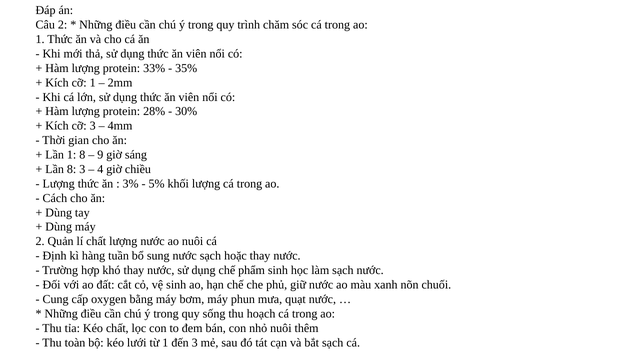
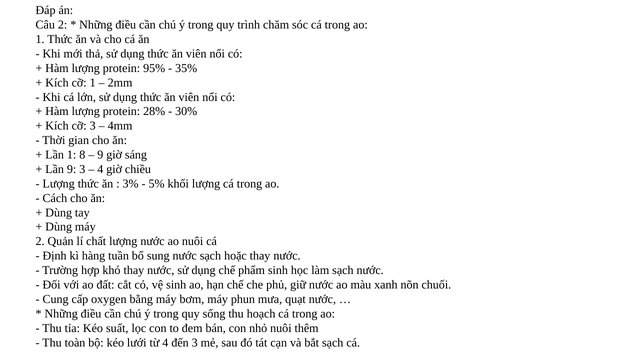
33%: 33% -> 95% (154, 68)
Lần 8: 8 -> 9 (72, 169)
Kéo chất: chất -> suất (117, 328)
từ 1: 1 -> 4 (165, 342)
